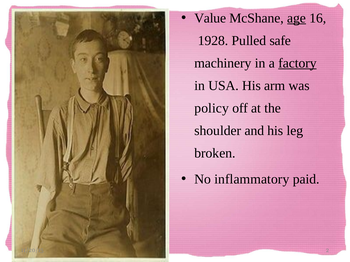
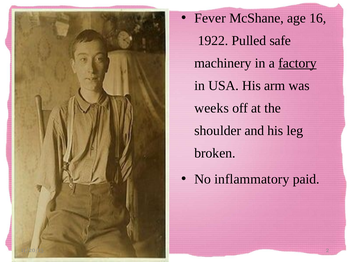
Value: Value -> Fever (210, 18)
age underline: present -> none (297, 18)
1928: 1928 -> 1922 (213, 41)
policy: policy -> weeks (212, 108)
